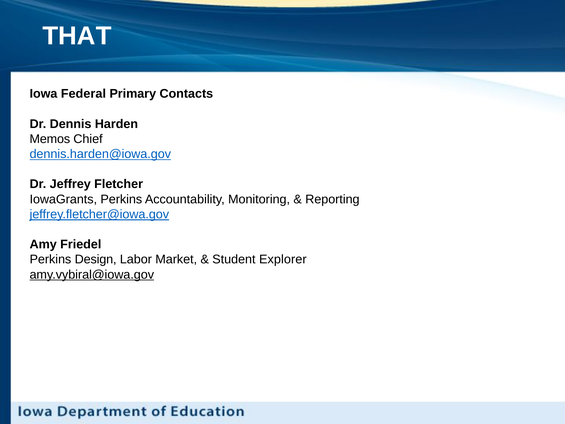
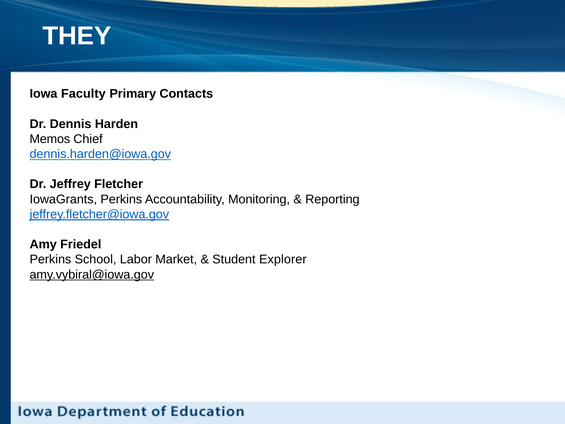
THAT: THAT -> THEY (77, 36)
Federal: Federal -> Faculty (83, 94)
Design: Design -> School (96, 259)
